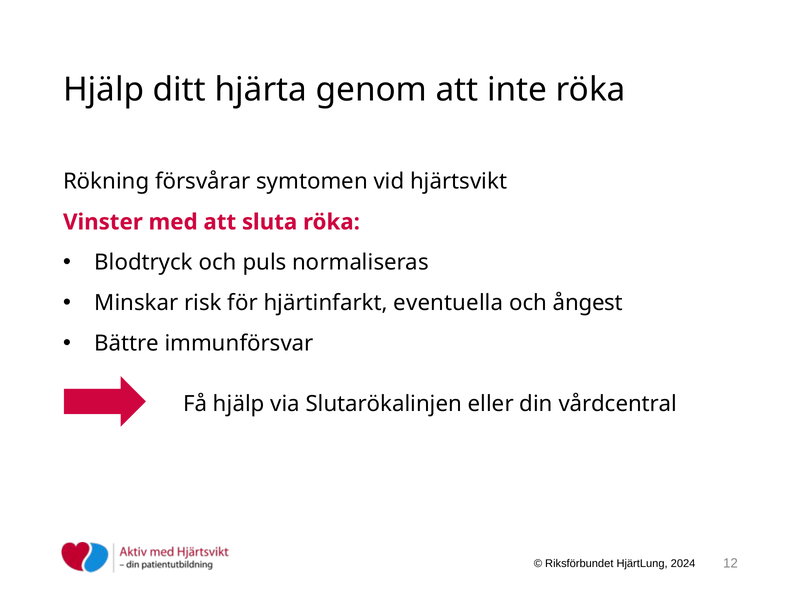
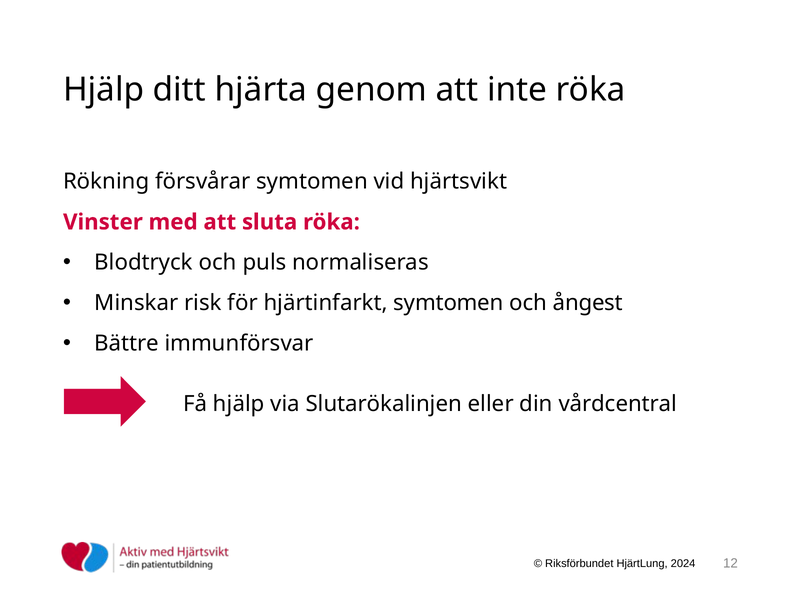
hjärtinfarkt eventuella: eventuella -> symtomen (449, 303)
